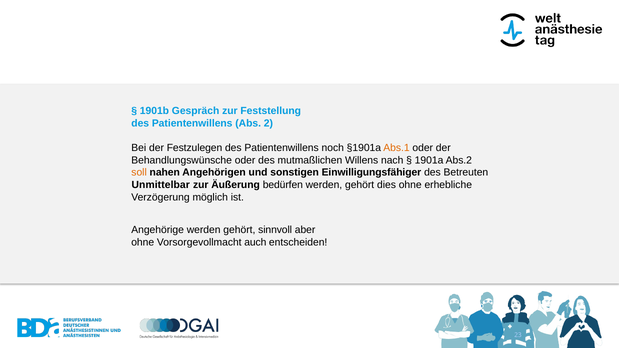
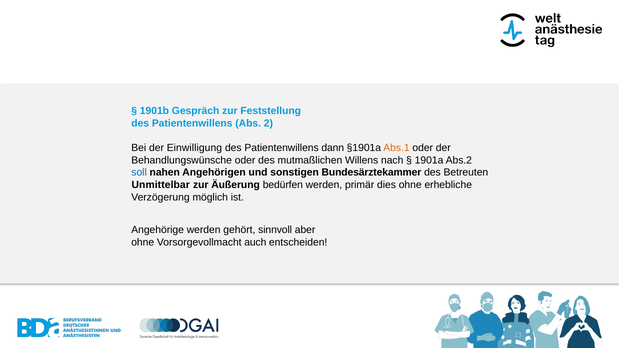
Festzulegen: Festzulegen -> Einwilligung (194, 148)
noch: noch -> dann (333, 148)
soll colour: orange -> blue (139, 173)
Einwilligungsfähiger: Einwilligungsfähiger -> Bundesärztekammer (371, 173)
gehört: gehört -> primär (360, 185)
